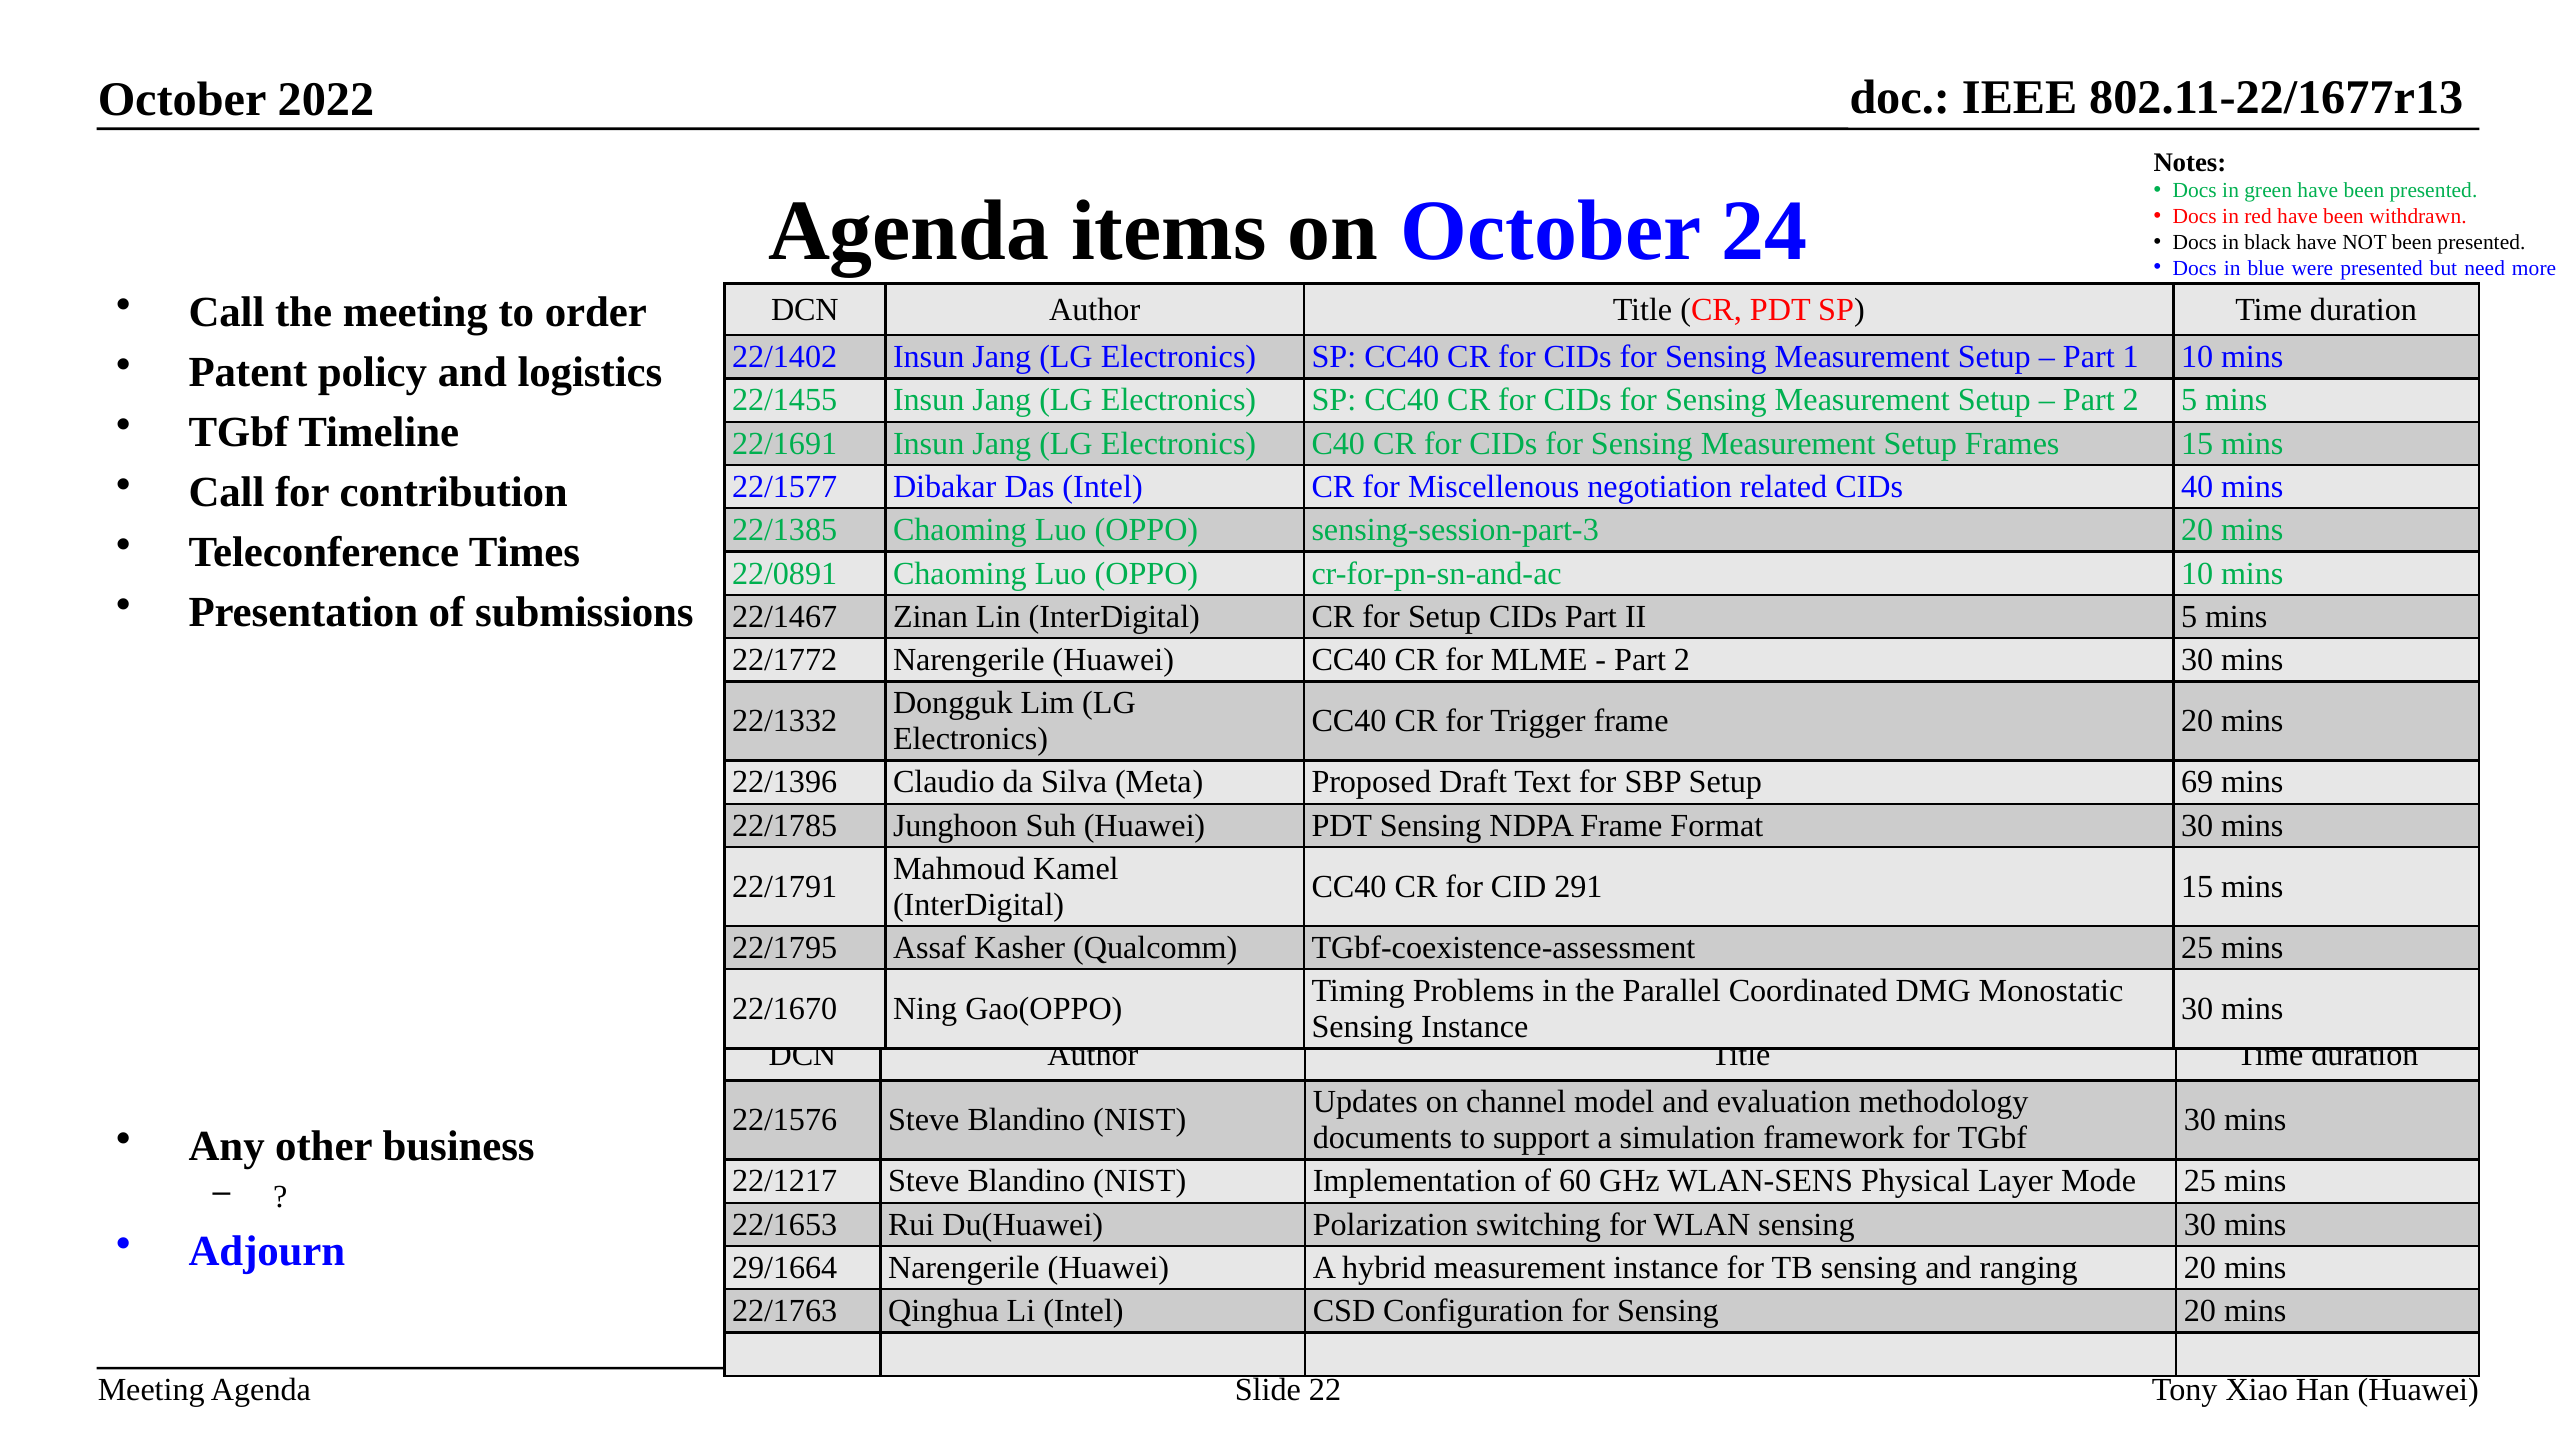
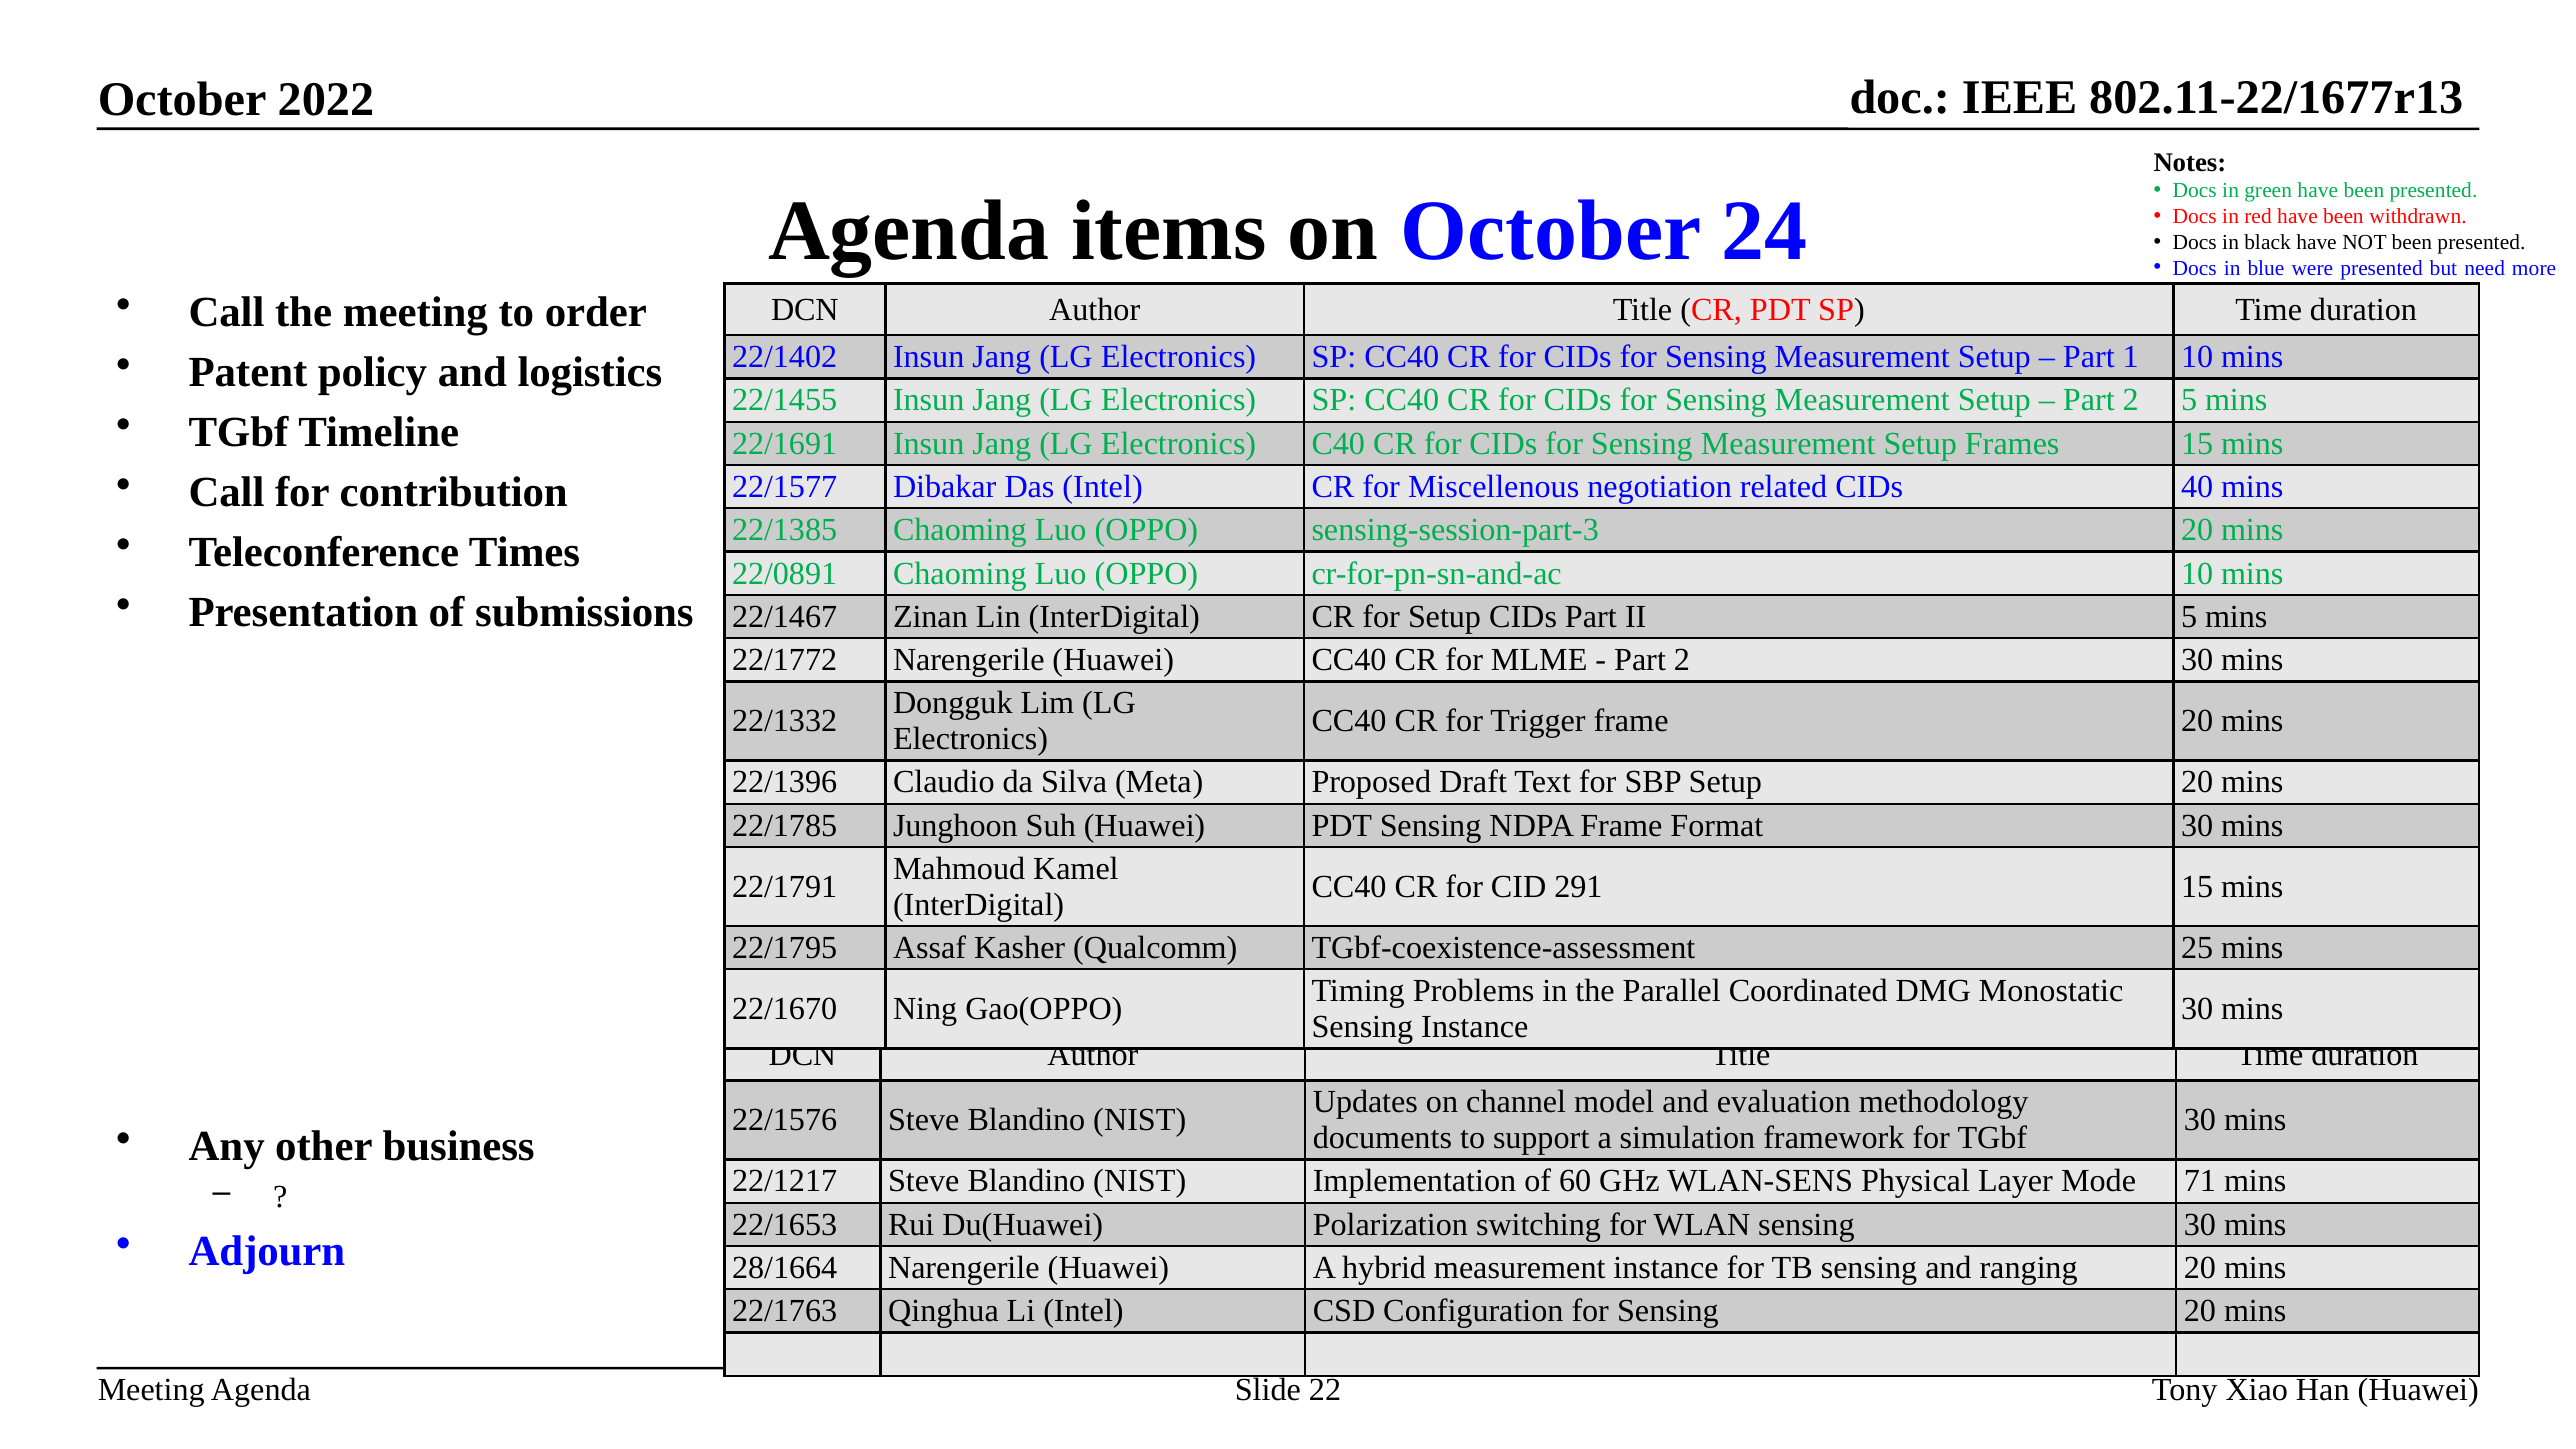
Setup 69: 69 -> 20 (2197, 782)
Mode 25: 25 -> 71 (2200, 1181)
29/1664: 29/1664 -> 28/1664 (785, 1268)
